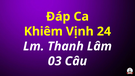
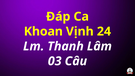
Khiêm: Khiêm -> Khoan (43, 31)
